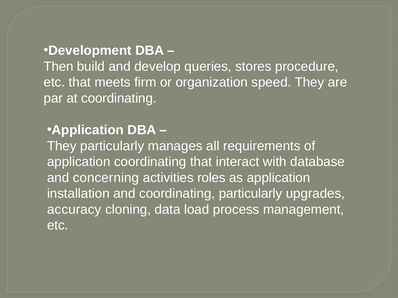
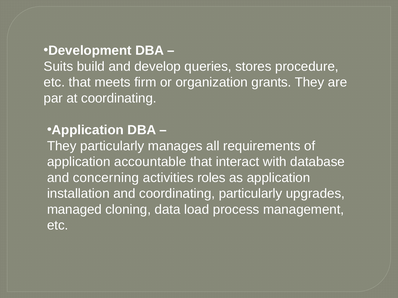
Then: Then -> Suits (58, 67)
speed: speed -> grants (271, 82)
application coordinating: coordinating -> accountable (150, 162)
accuracy: accuracy -> managed (74, 210)
